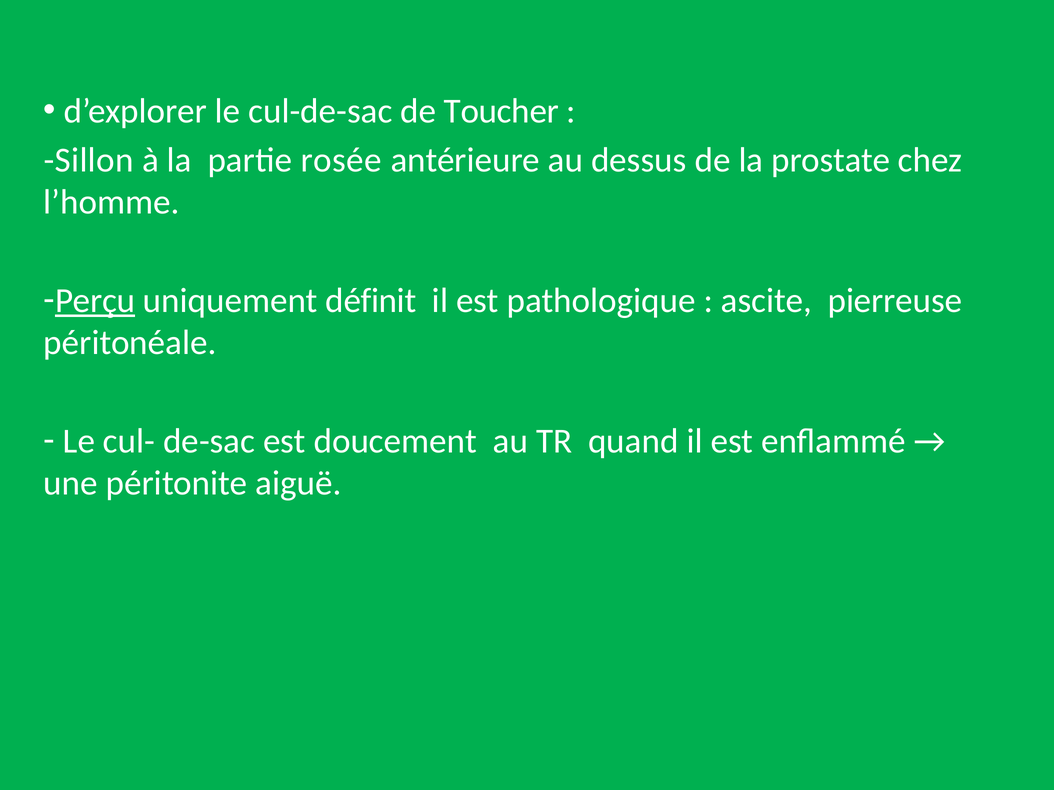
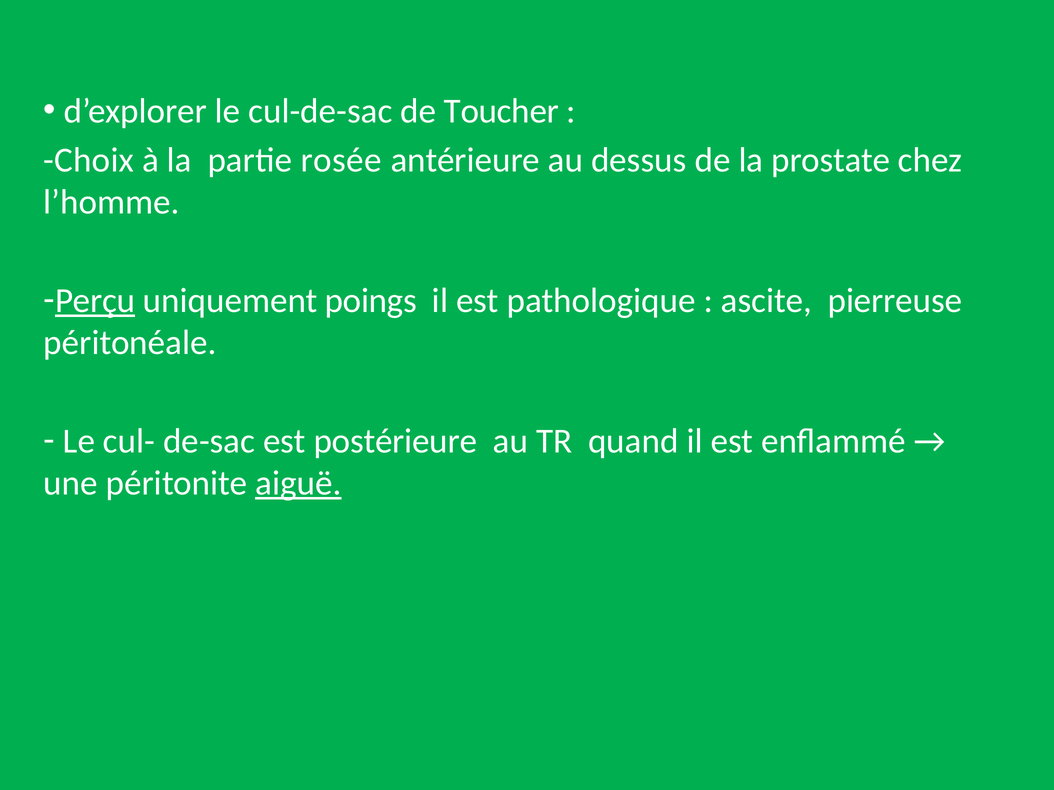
Sillon: Sillon -> Choix (89, 160)
définit: définit -> poings (371, 301)
doucement: doucement -> postérieure (395, 441)
aiguë underline: none -> present (298, 483)
